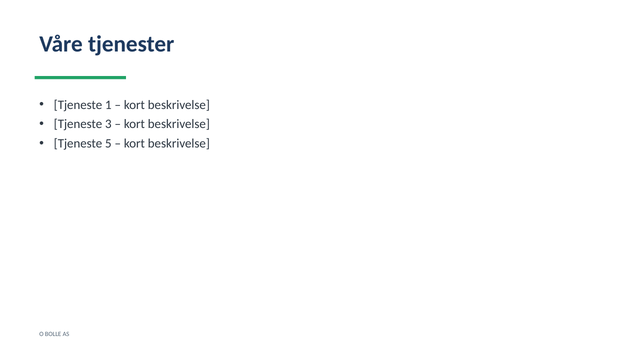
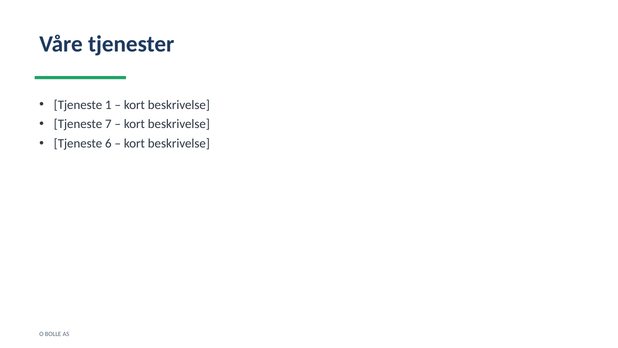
3: 3 -> 7 (108, 124)
5: 5 -> 6 (108, 143)
